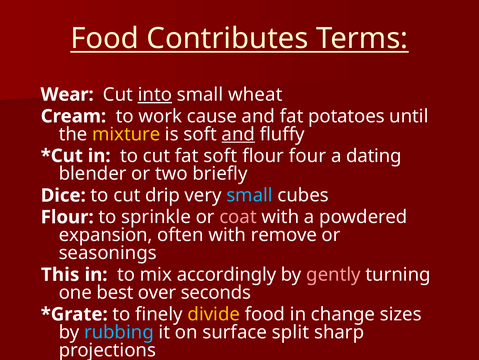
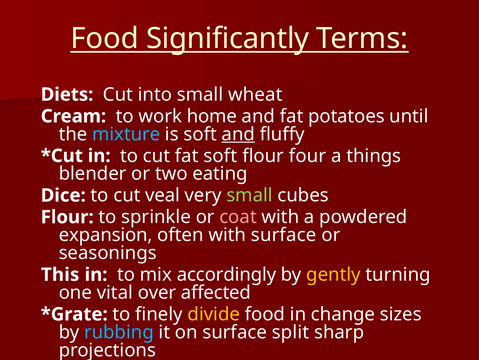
Contributes: Contributes -> Significantly (228, 38)
Wear: Wear -> Diets (67, 94)
into underline: present -> none (155, 94)
cause: cause -> home (212, 116)
mixture colour: yellow -> light blue (126, 134)
dating: dating -> things (374, 156)
briefly: briefly -> eating (220, 173)
drip: drip -> veal (163, 195)
small colour: light blue -> light green (250, 195)
with remove: remove -> surface (284, 235)
gently colour: pink -> yellow (334, 274)
best: best -> vital (115, 292)
seconds: seconds -> affected (216, 292)
